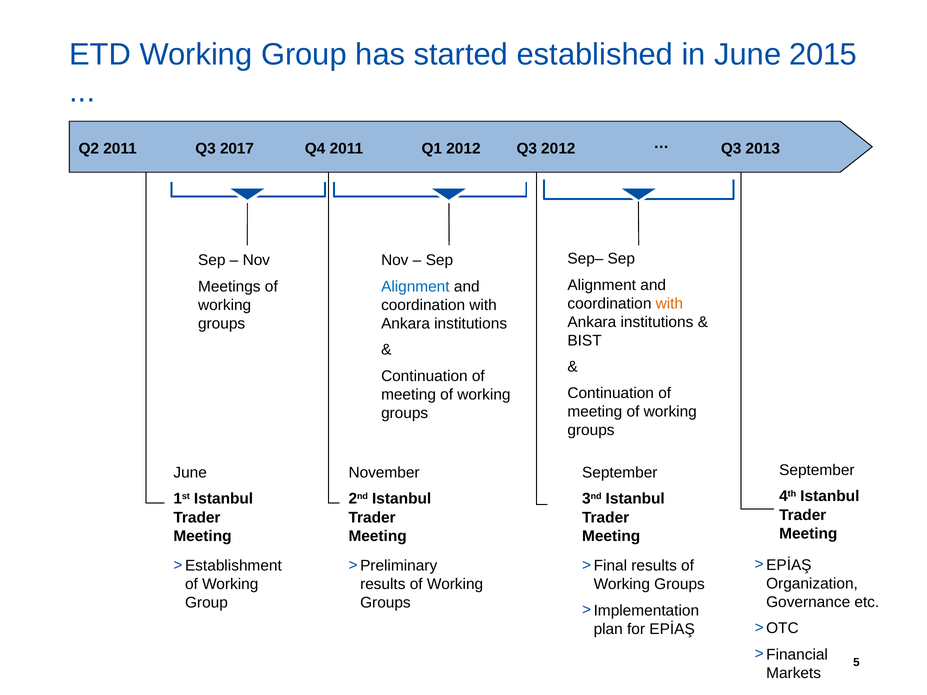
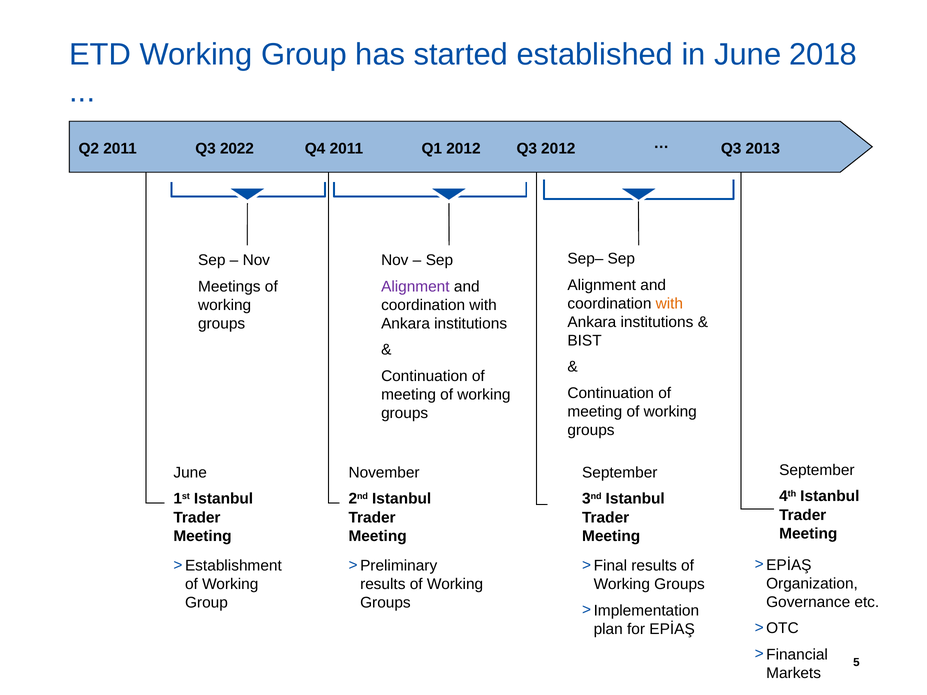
2015: 2015 -> 2018 (823, 55)
2017: 2017 -> 2022 (237, 149)
Alignment colour: blue -> purple (415, 287)
